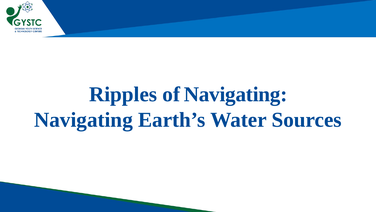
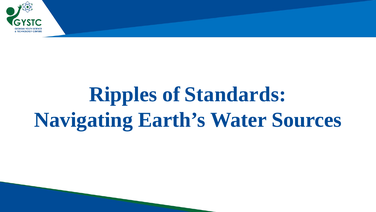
of Navigating: Navigating -> Standards (235, 94)
